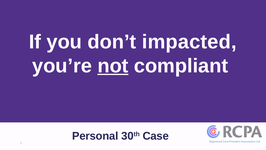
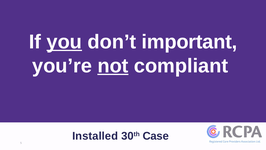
you underline: none -> present (64, 42)
impacted: impacted -> important (189, 42)
Personal: Personal -> Installed (95, 136)
